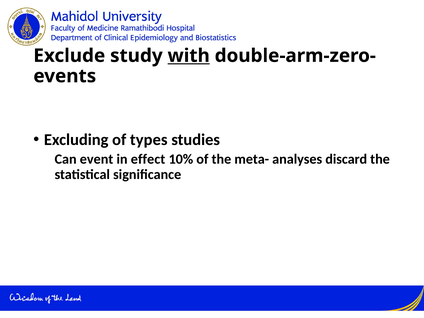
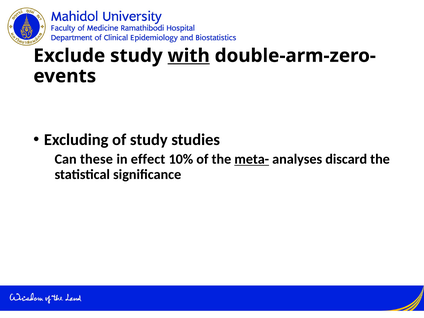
of types: types -> study (149, 140)
event: event -> these (96, 159)
meta- underline: none -> present (252, 159)
